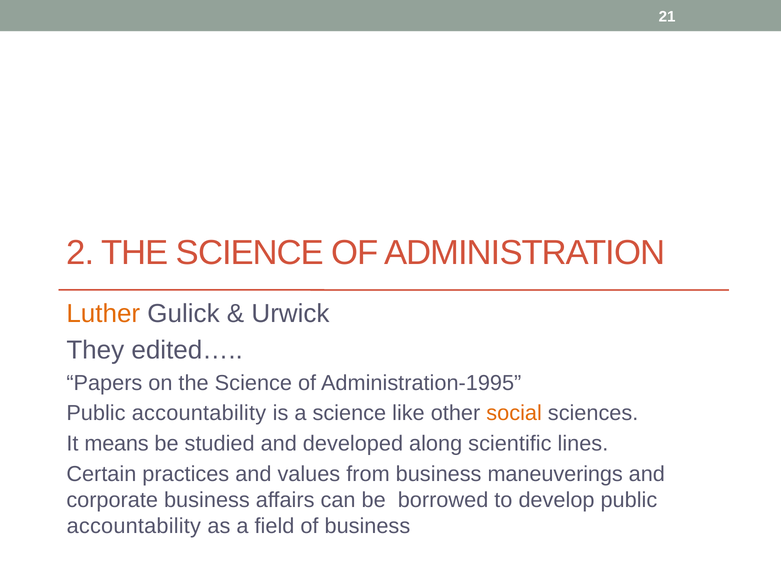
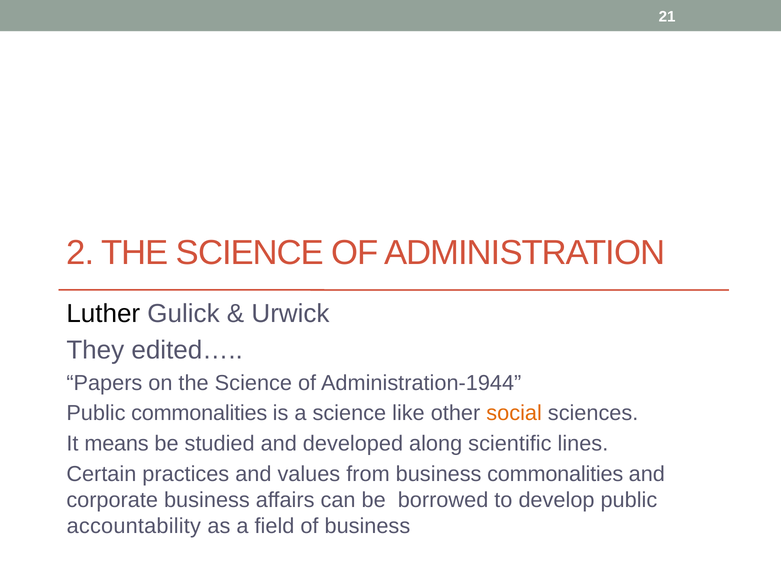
Luther colour: orange -> black (103, 314)
Administration-1995: Administration-1995 -> Administration-1944 (421, 383)
accountability: accountability -> commonalities (199, 414)
business maneuverings: maneuverings -> commonalities (555, 475)
